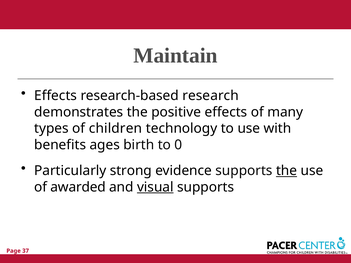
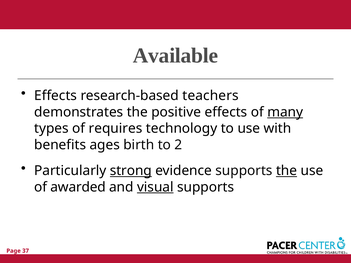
Maintain: Maintain -> Available (176, 56)
research: research -> teachers (211, 96)
many underline: none -> present (285, 112)
children: children -> requires (116, 129)
0: 0 -> 2 (178, 145)
strong underline: none -> present (131, 171)
